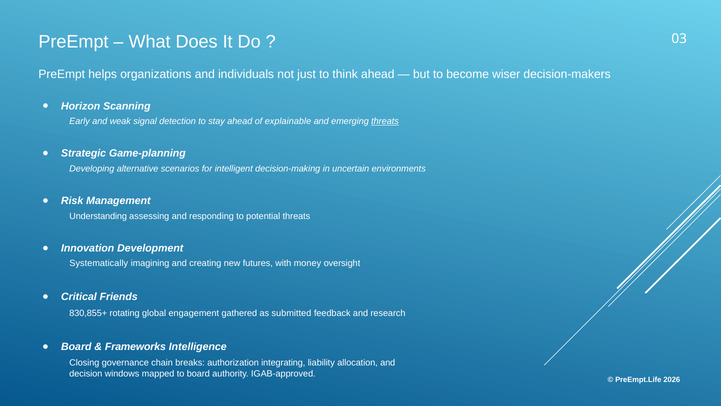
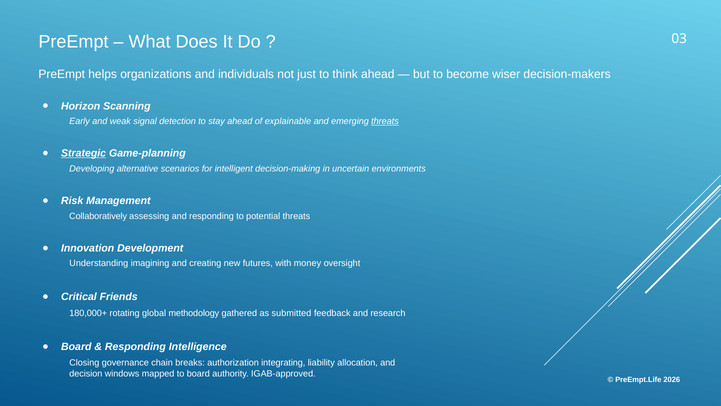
Strategic underline: none -> present (84, 153)
Understanding: Understanding -> Collaboratively (98, 216)
Systematically: Systematically -> Understanding (99, 263)
830,855+: 830,855+ -> 180,000+ (88, 313)
engagement: engagement -> methodology (194, 313)
Frameworks: Frameworks -> Responding (135, 346)
